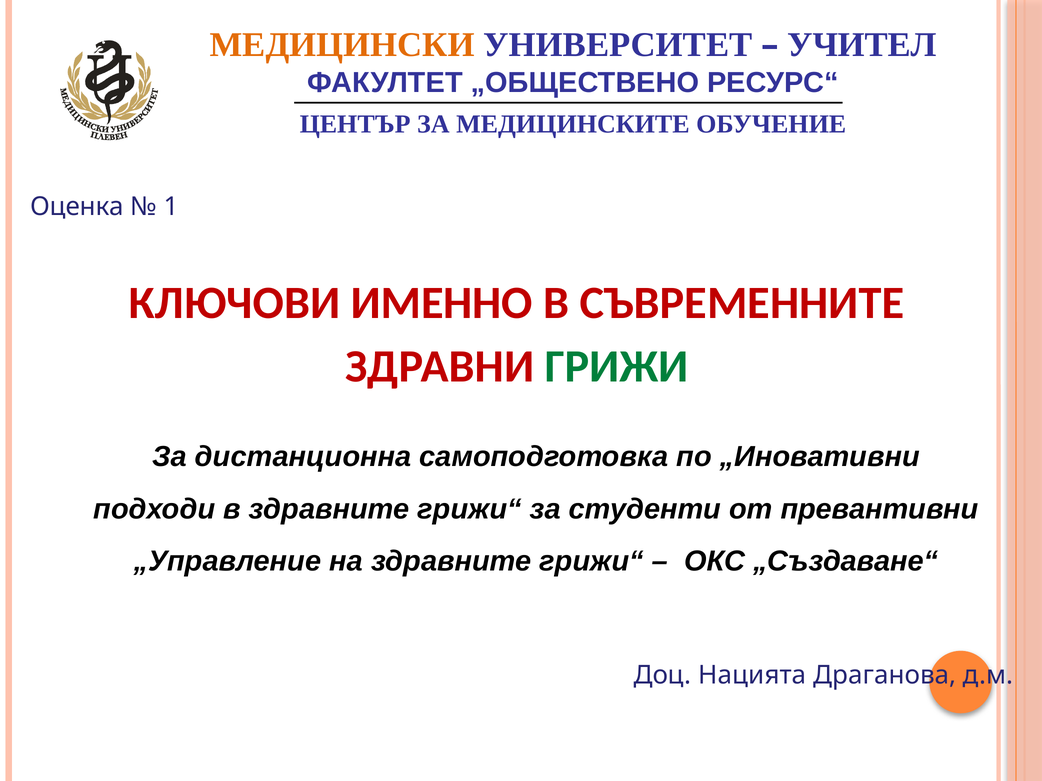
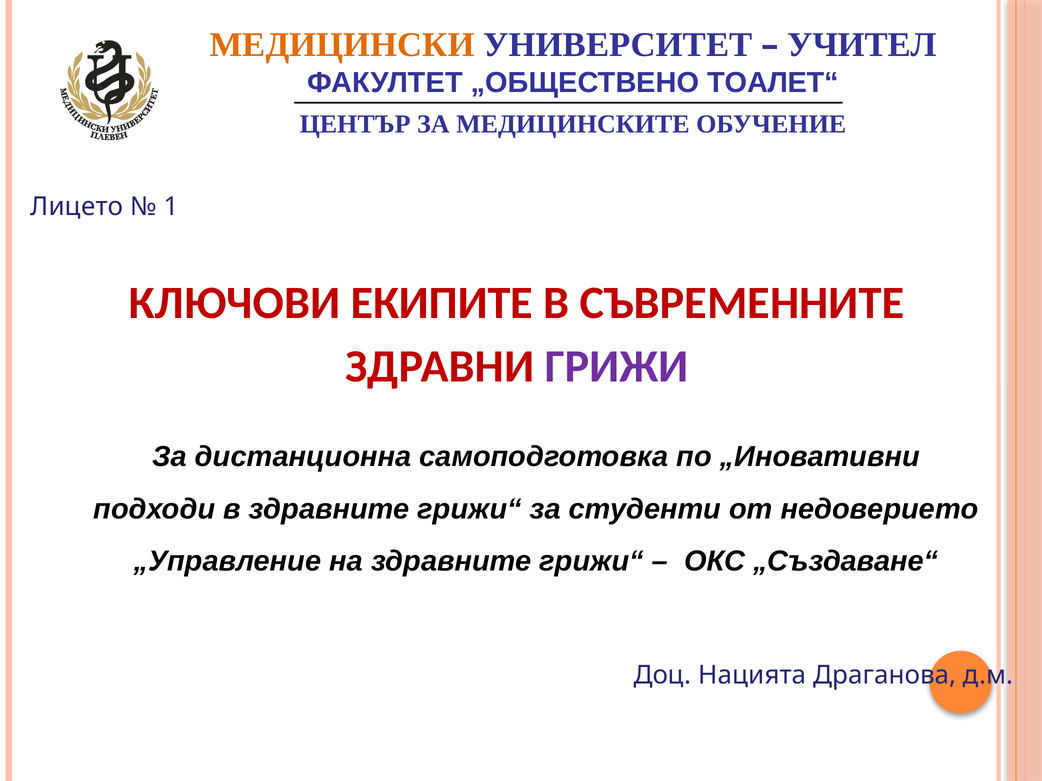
РЕСУРС“: РЕСУРС“ -> ТОАЛЕТ“ (773, 83)
Оценка: Оценка -> Лицето (77, 207)
ИМЕННО: ИМЕННО -> ЕКИПИТЕ (442, 303)
ГРИЖИ colour: green -> purple (616, 367)
превантивни: превантивни -> недоверието (880, 509)
